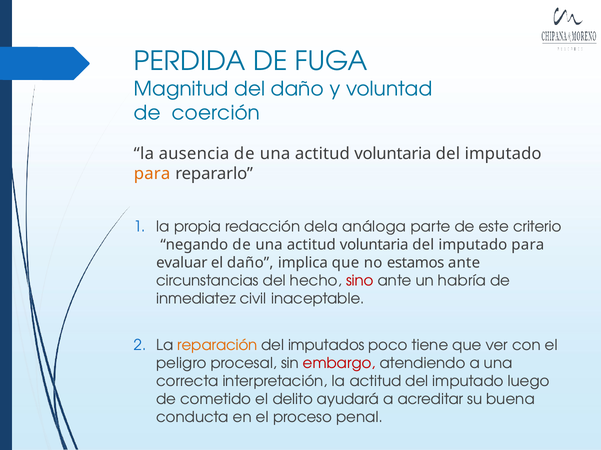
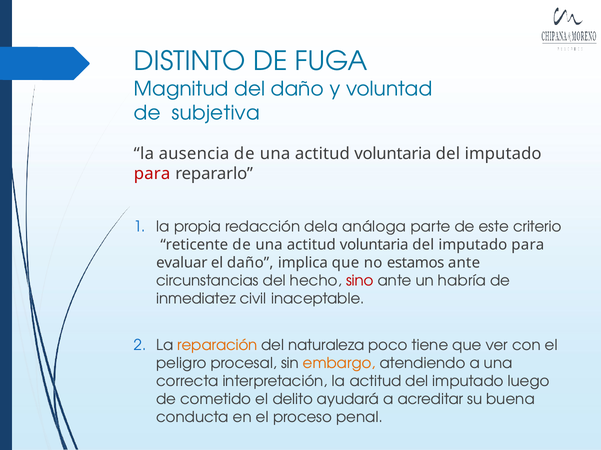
PERDIDA: PERDIDA -> DISTINTO (190, 61)
coerción: coerción -> subjetiva (216, 113)
para colour: orange -> red (152, 174)
negando: negando -> reticente (194, 245)
imputados: imputados -> naturaleza (326, 346)
embargo colour: red -> orange (339, 364)
